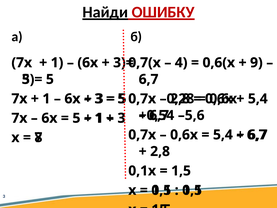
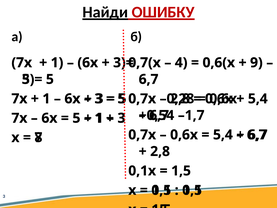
–5,6: –5,6 -> –1,7 (191, 115)
